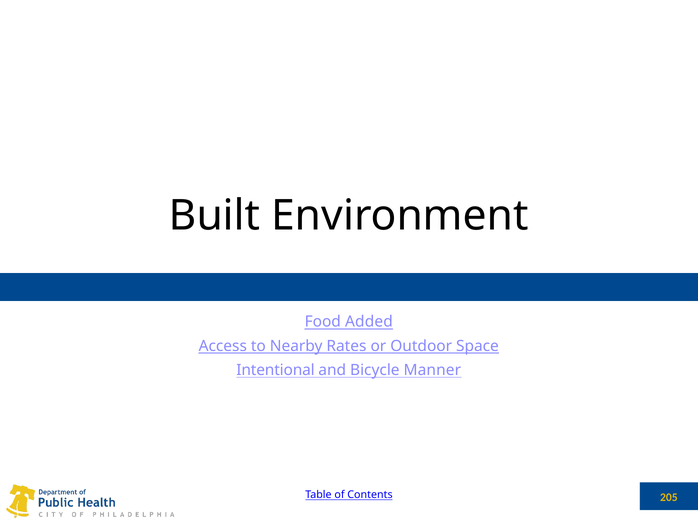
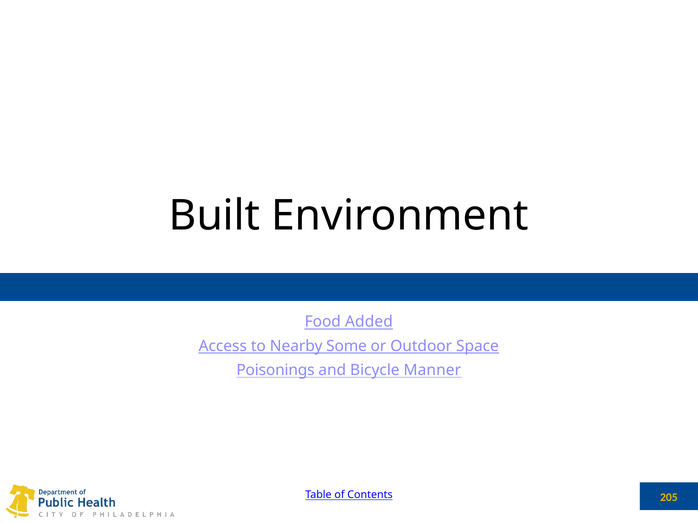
Rates: Rates -> Some (347, 346)
Intentional: Intentional -> Poisonings (276, 370)
